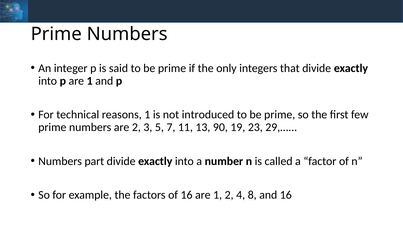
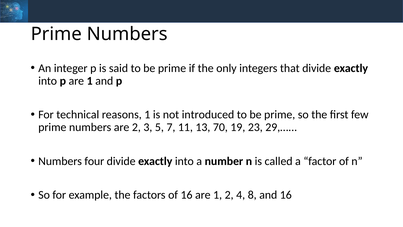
90: 90 -> 70 (220, 127)
part: part -> four (94, 161)
